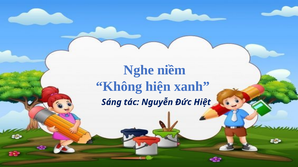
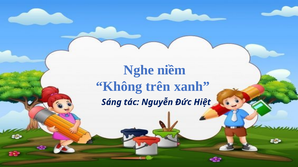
hiện: hiện -> trên (158, 87)
